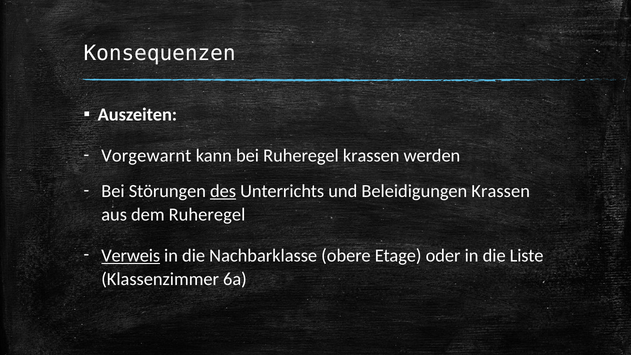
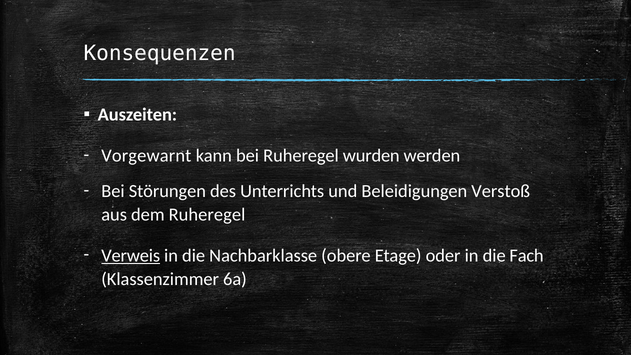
Ruheregel krassen: krassen -> wurden (371, 156)
des underline: present -> none (223, 191)
Beleidigungen Krassen: Krassen -> Verstoß (501, 191)
Liste: Liste -> Fach (527, 255)
